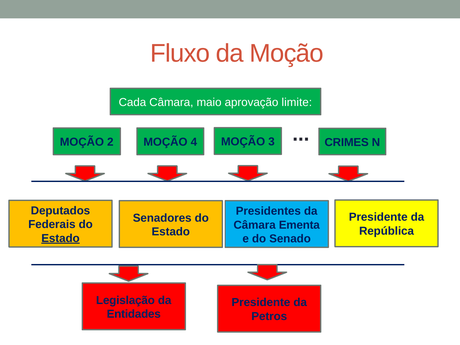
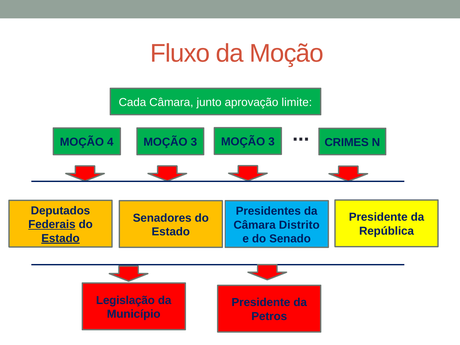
maio: maio -> junto (209, 102)
2: 2 -> 4 (110, 142)
4: 4 -> 3 (194, 142)
Federais underline: none -> present (52, 224)
Ementa: Ementa -> Distrito (299, 225)
Entidades: Entidades -> Município (134, 314)
